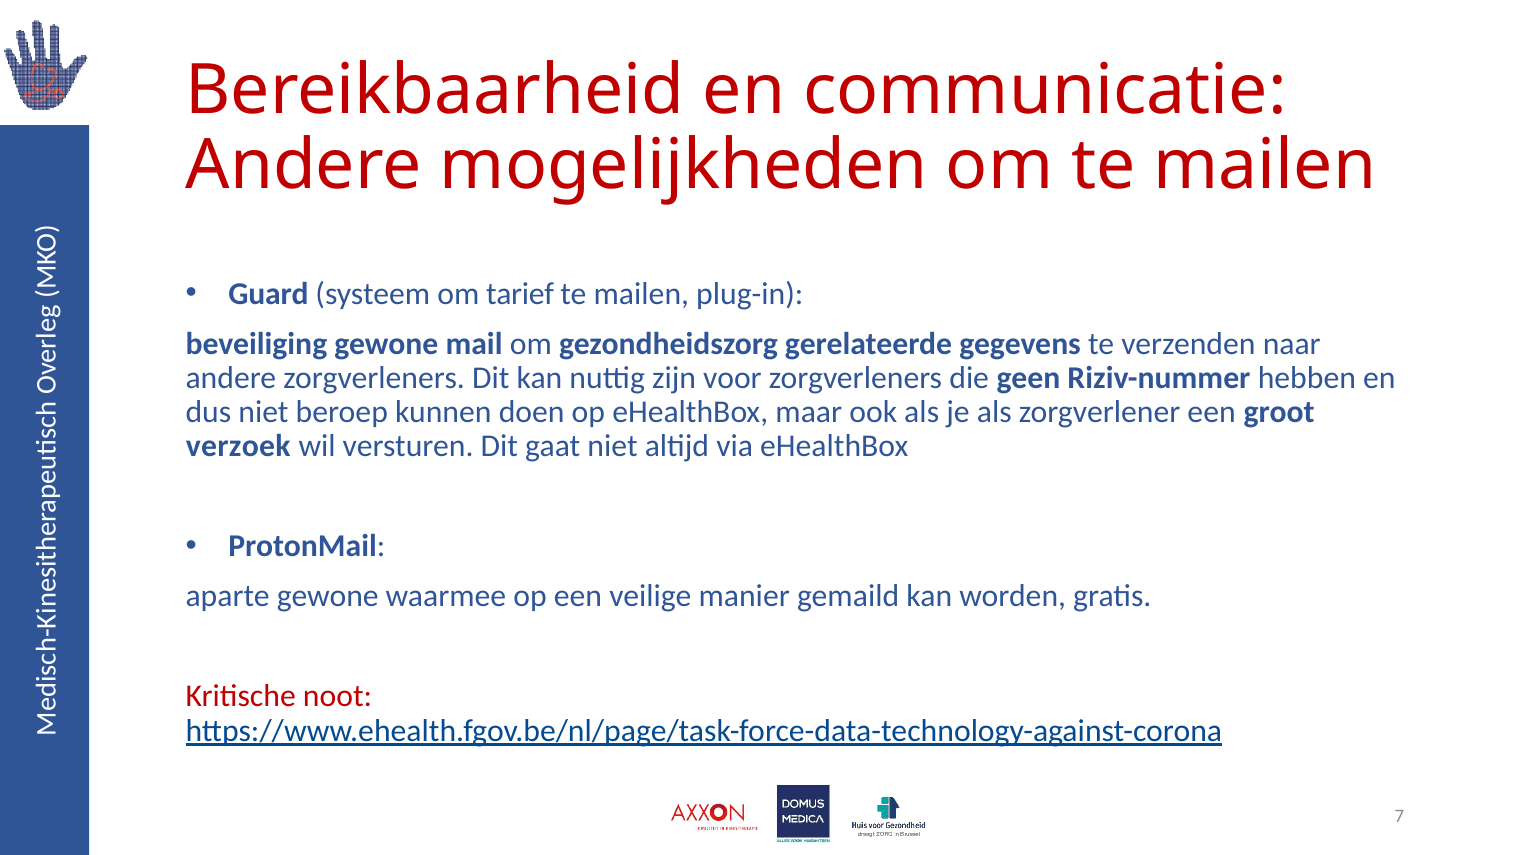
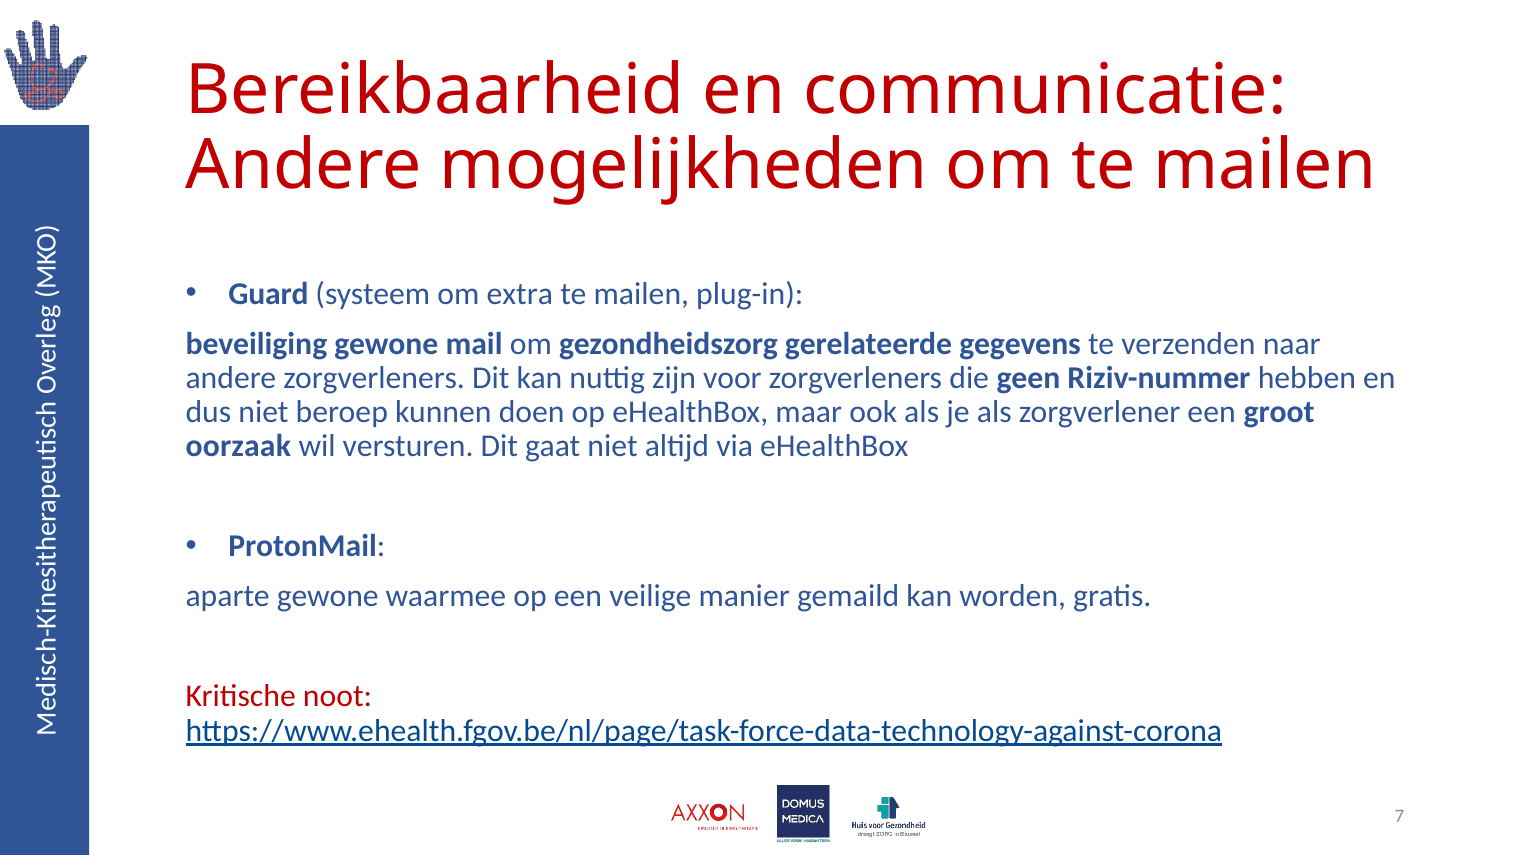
tarief: tarief -> extra (520, 294)
verzoek: verzoek -> oorzaak (238, 446)
